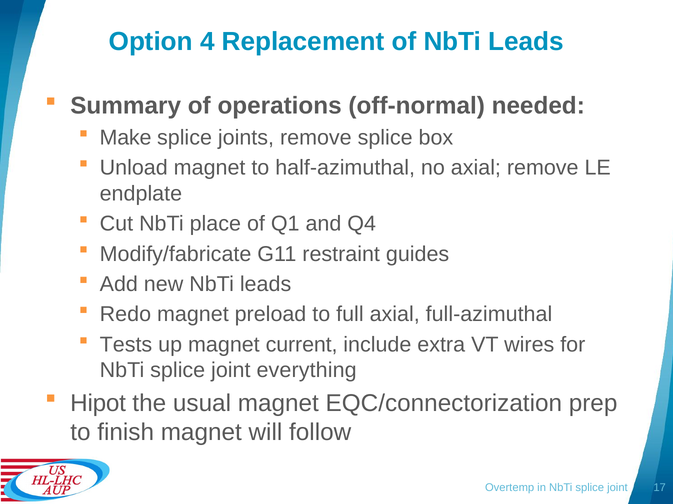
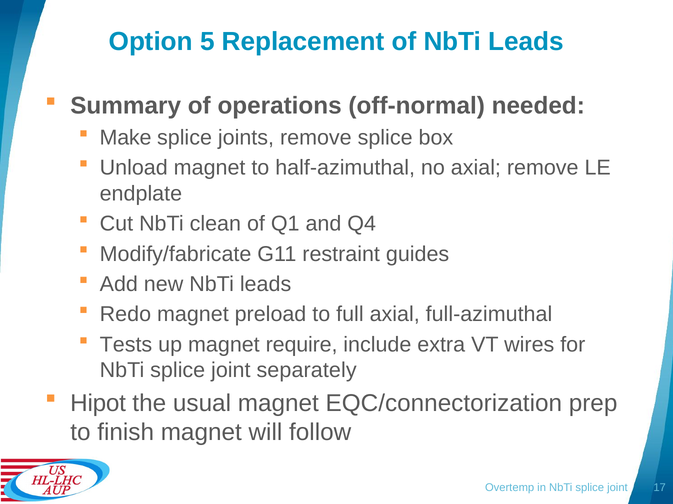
4: 4 -> 5 (207, 42)
place: place -> clean (215, 224)
current: current -> require (302, 345)
everything: everything -> separately (307, 371)
